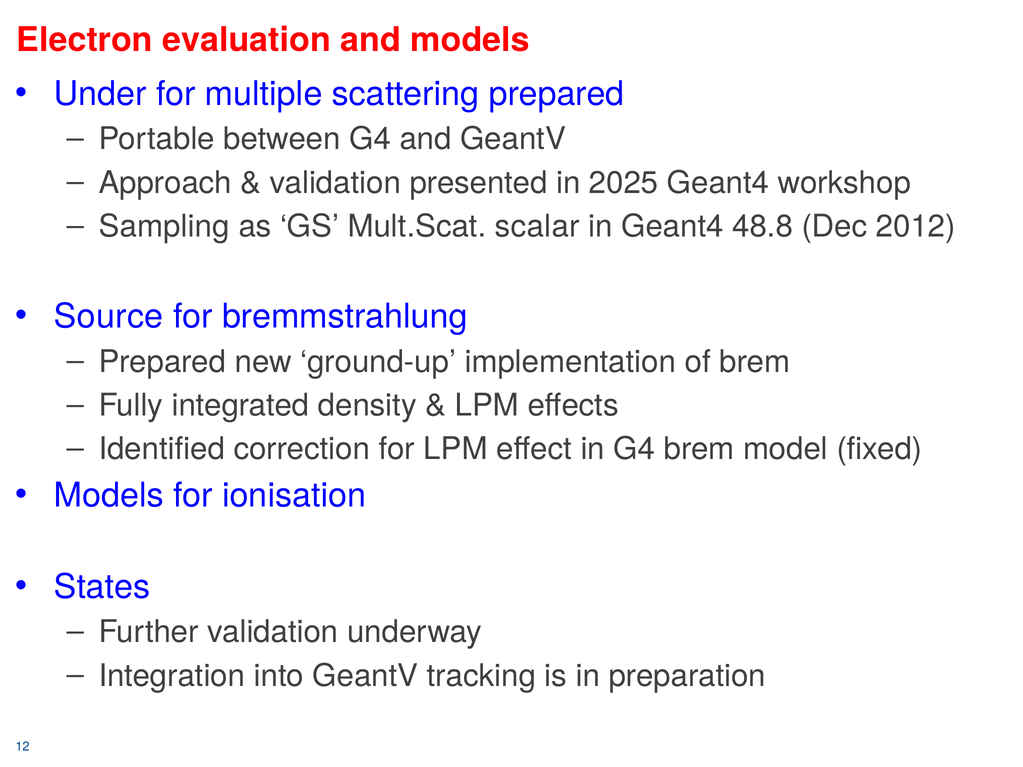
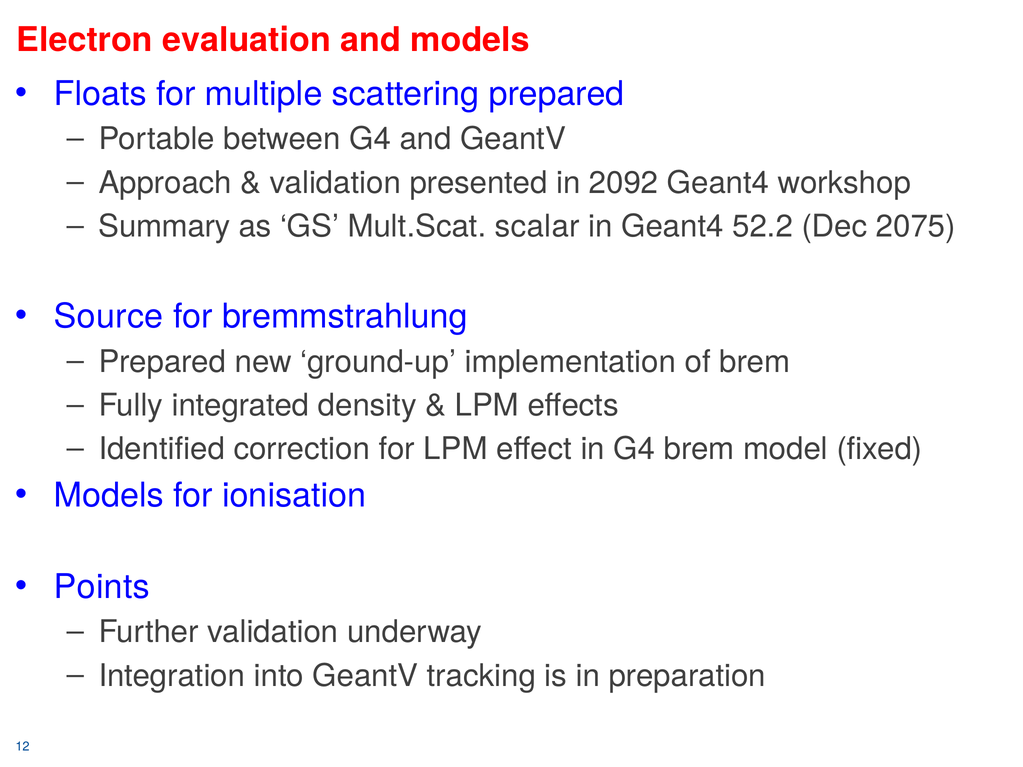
Under: Under -> Floats (100, 94)
2025: 2025 -> 2092 (624, 183)
Sampling: Sampling -> Summary (164, 227)
48.8: 48.8 -> 52.2 (763, 227)
2012: 2012 -> 2075 (916, 227)
States: States -> Points (102, 587)
